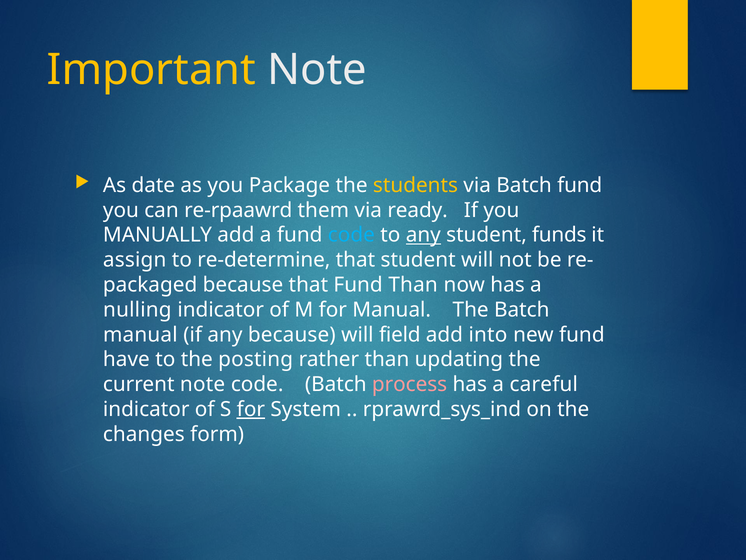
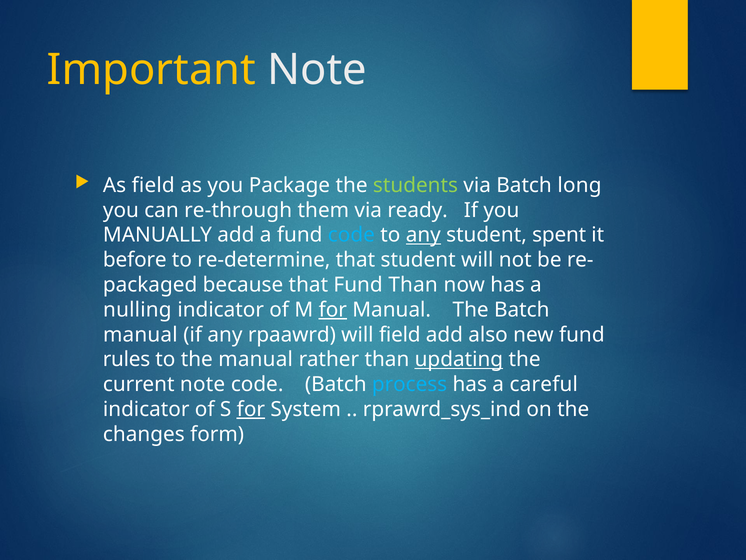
As date: date -> field (153, 185)
students colour: yellow -> light green (415, 185)
Batch fund: fund -> long (579, 185)
re-rpaawrd: re-rpaawrd -> re-through (238, 210)
funds: funds -> spent (559, 235)
assign: assign -> before (135, 260)
for underline: none -> present (333, 310)
any because: because -> rpaawrd (292, 334)
into: into -> also (488, 334)
have: have -> rules (127, 359)
the posting: posting -> manual (256, 359)
updating underline: none -> present (459, 359)
process colour: pink -> light blue (410, 384)
